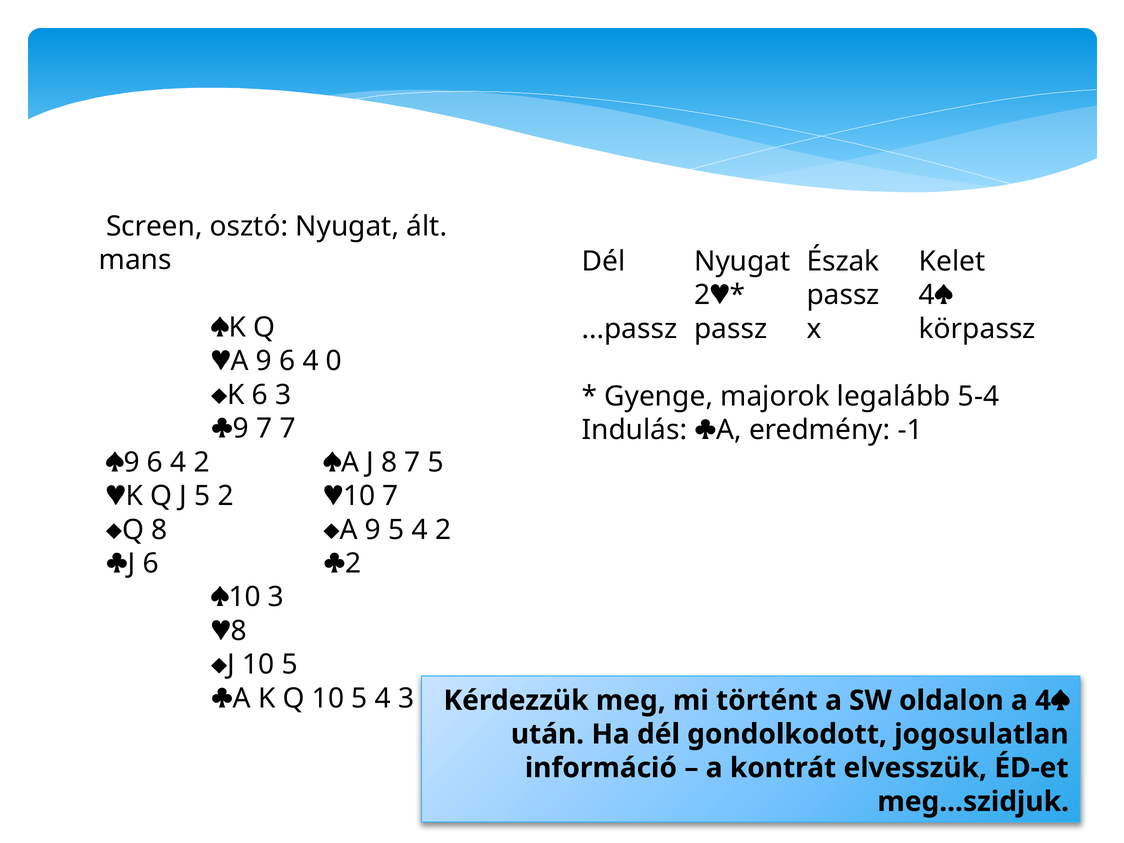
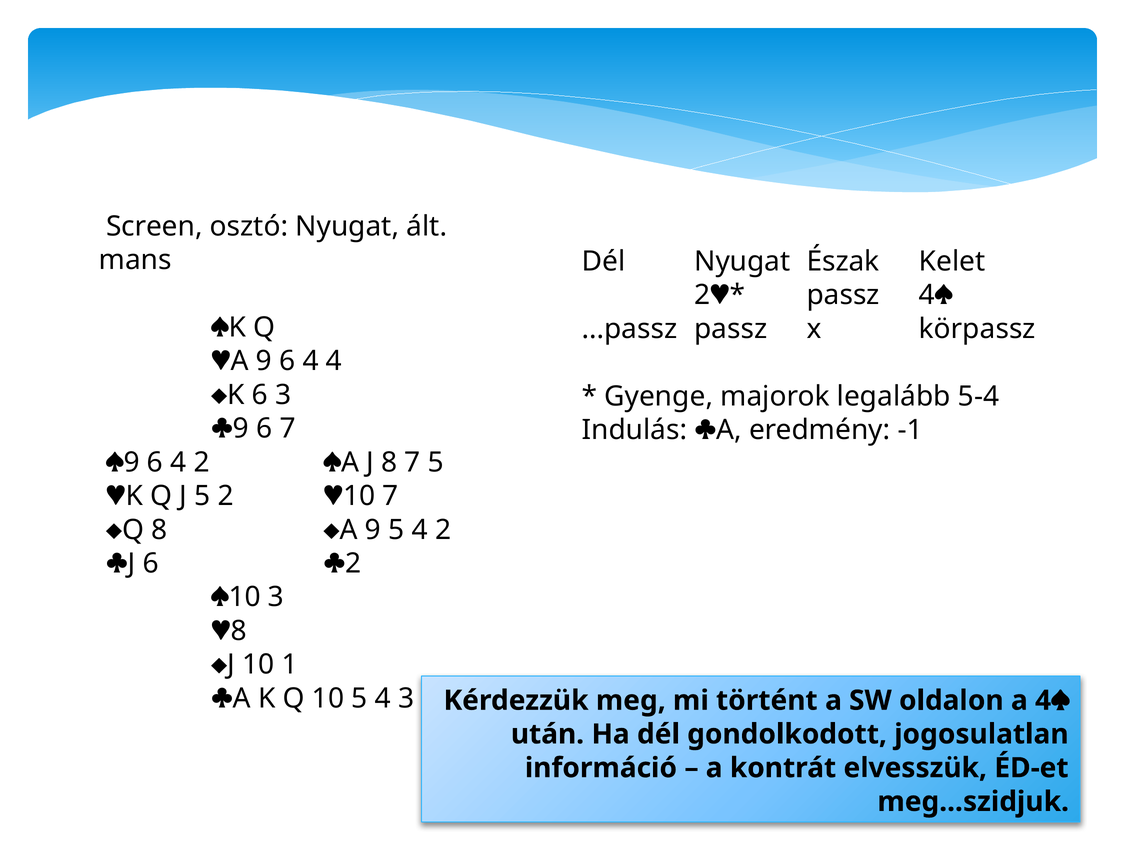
4 0: 0 -> 4 (334, 361)
9 7: 7 -> 6 (264, 429)
J 10 5: 5 -> 1 (290, 665)
